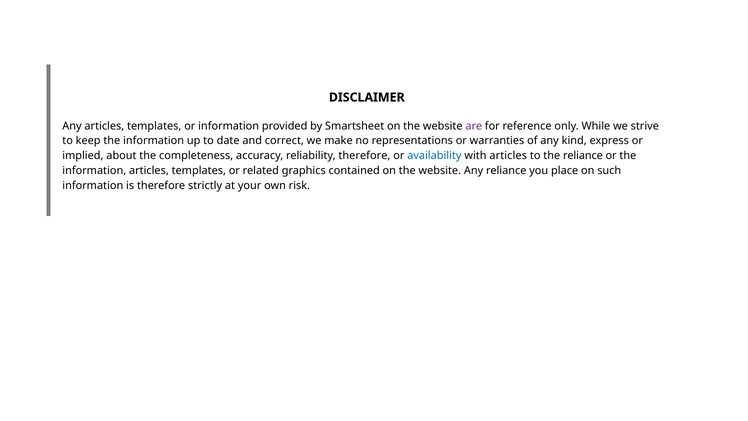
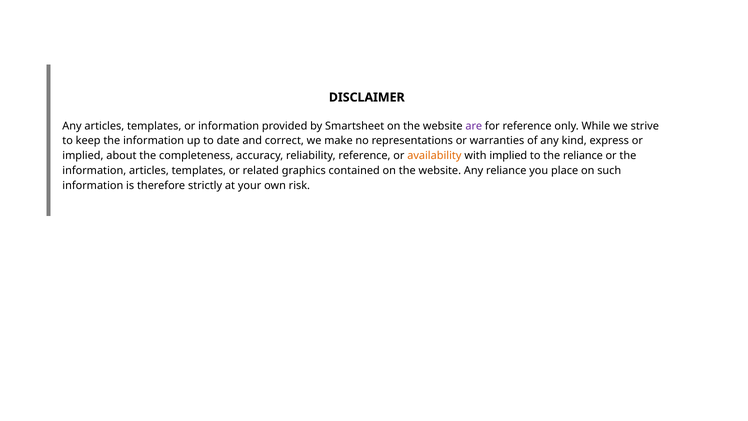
reliability therefore: therefore -> reference (364, 156)
availability colour: blue -> orange (434, 156)
with articles: articles -> implied (508, 156)
